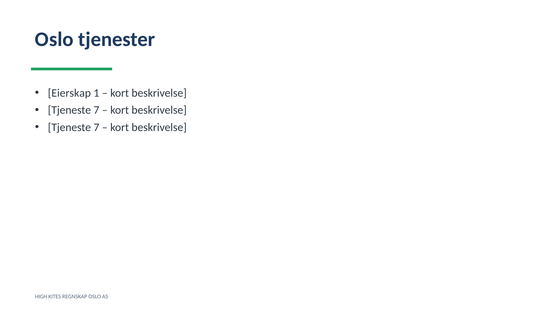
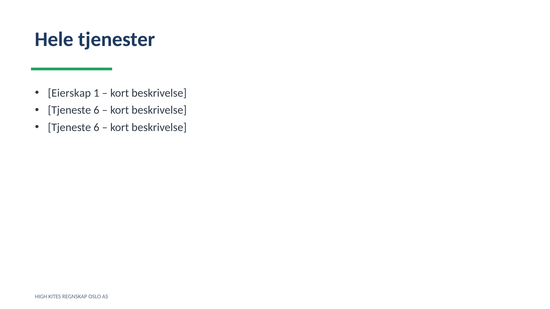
Oslo: Oslo -> Hele (54, 39)
7: 7 -> 6 (96, 110)
7: 7 -> 6 (96, 128)
